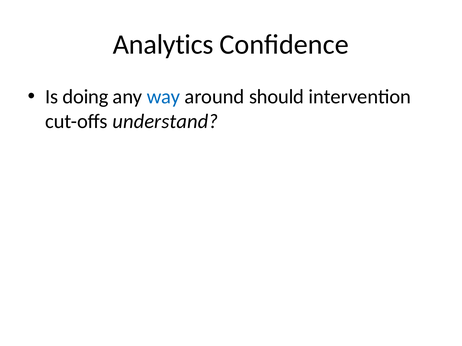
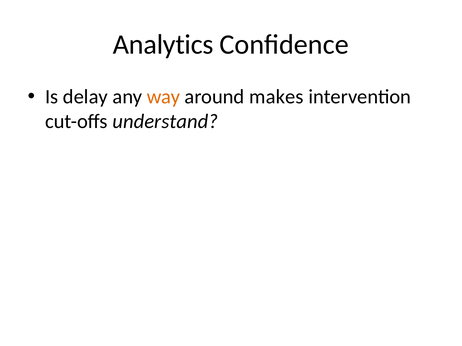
doing: doing -> delay (85, 97)
way colour: blue -> orange (163, 97)
should: should -> makes (276, 97)
